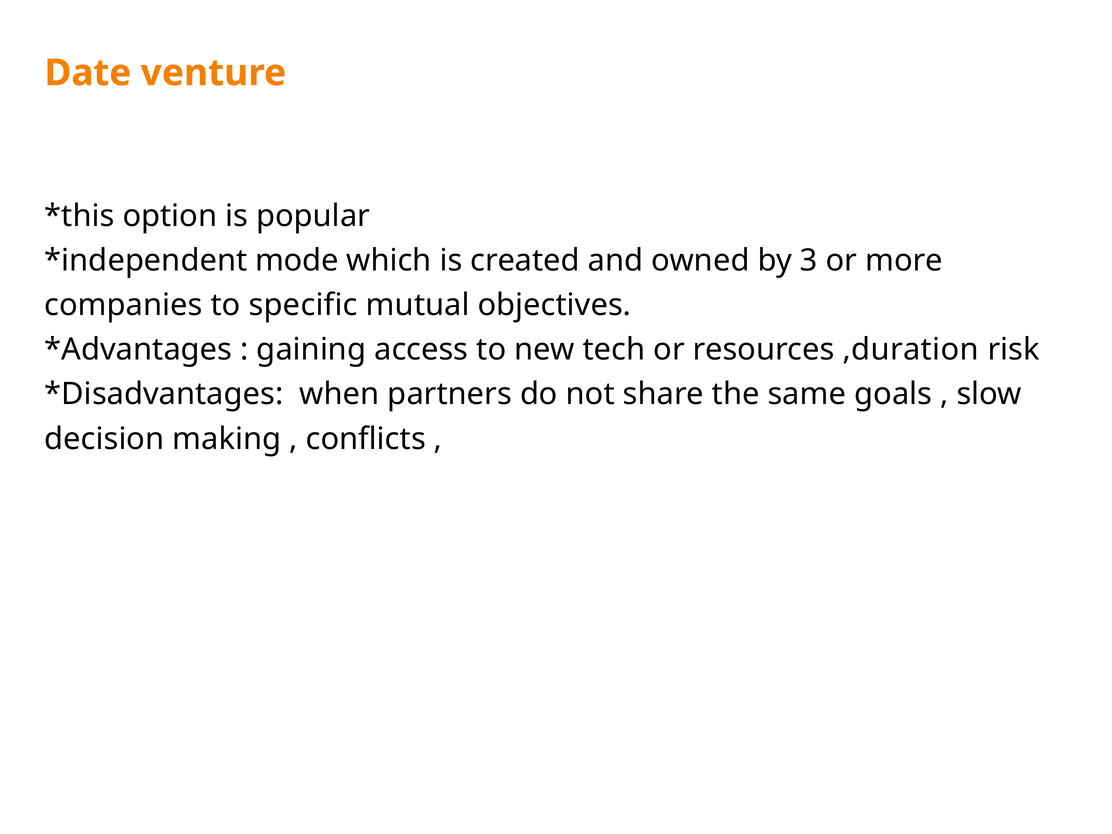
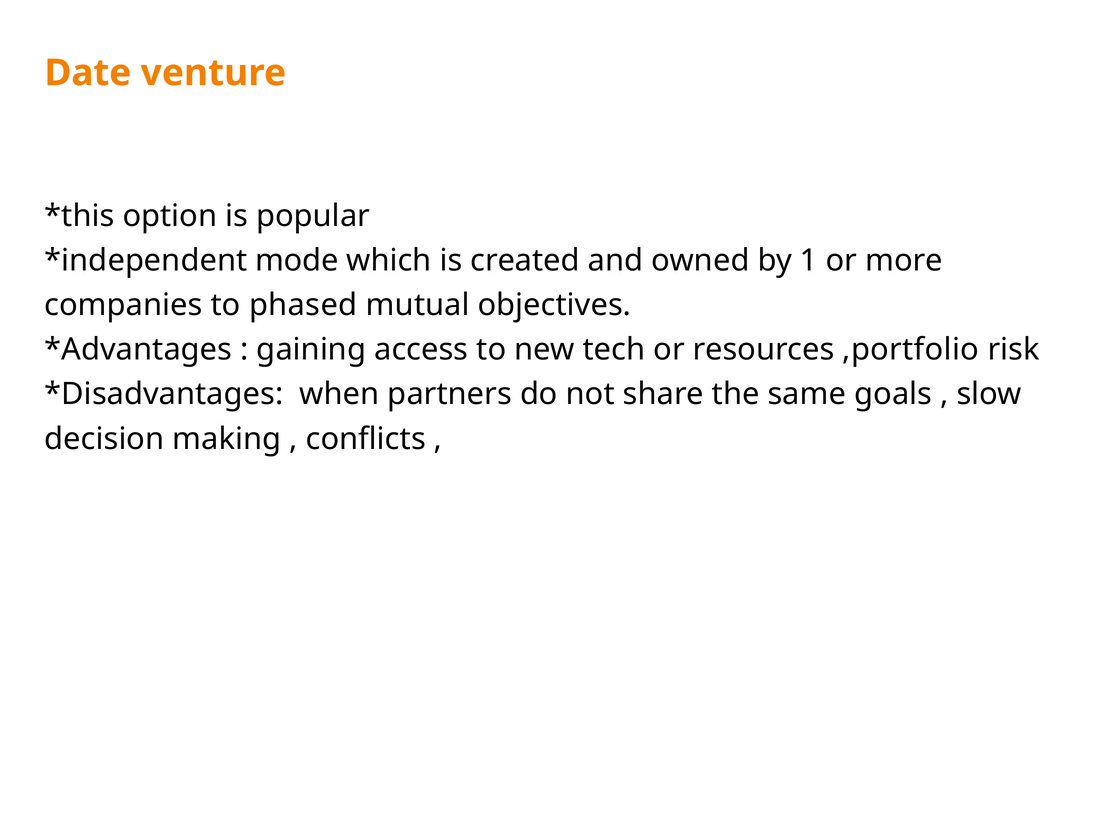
3: 3 -> 1 (809, 261)
specific: specific -> phased (303, 305)
,duration: ,duration -> ,portfolio (911, 350)
